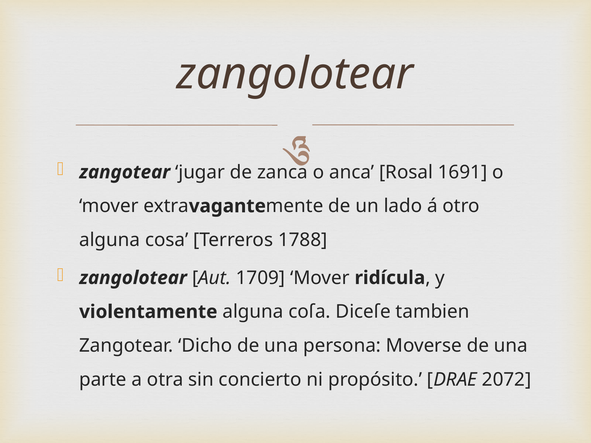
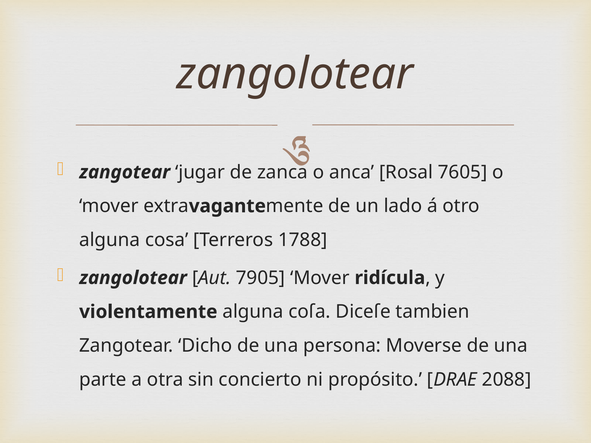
1691: 1691 -> 7605 (463, 172)
1709: 1709 -> 7905 (260, 278)
2072: 2072 -> 2088 (507, 380)
